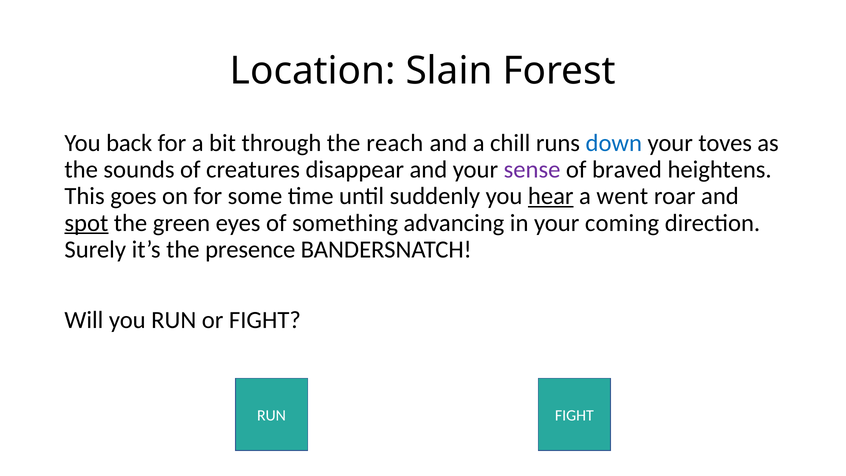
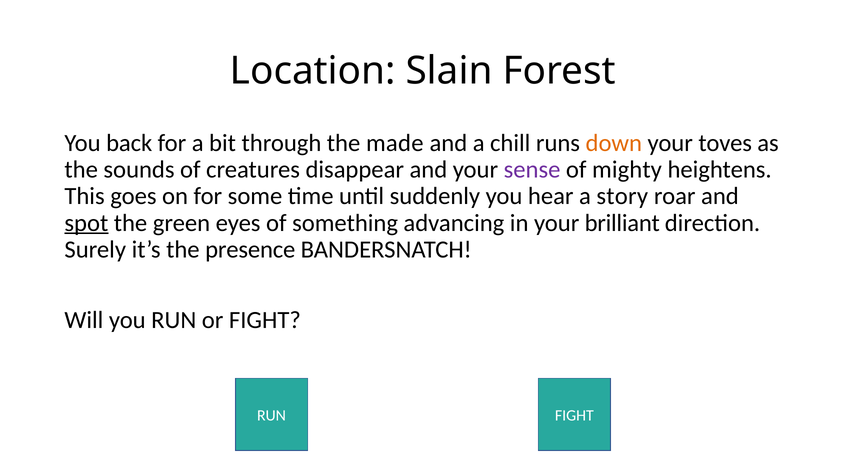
reach: reach -> made (395, 143)
down colour: blue -> orange (614, 143)
braved: braved -> mighty (627, 170)
hear underline: present -> none (551, 196)
went: went -> story (622, 196)
coming: coming -> brilliant (622, 223)
